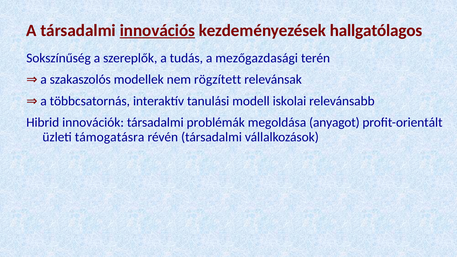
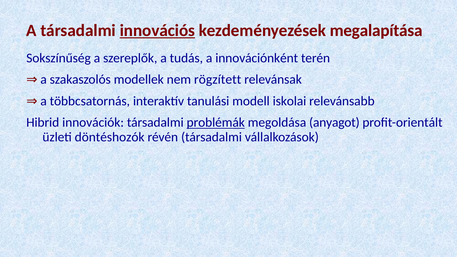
hallgatólagos: hallgatólagos -> megalapítása (376, 30)
mezőgazdasági: mezőgazdasági -> innovációnként (257, 58)
problémák underline: none -> present (216, 123)
támogatásra: támogatásra -> döntéshozók (110, 137)
